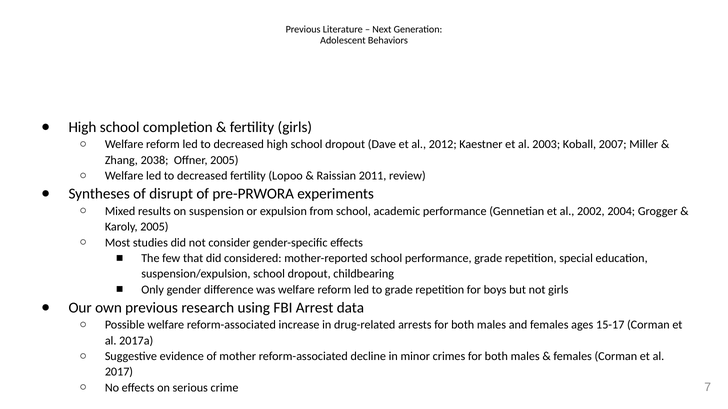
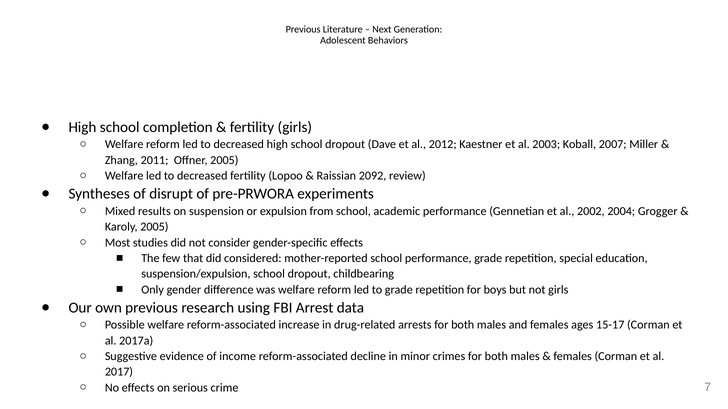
2038: 2038 -> 2011 (155, 160)
2011: 2011 -> 2092 (373, 176)
mother: mother -> income (238, 357)
